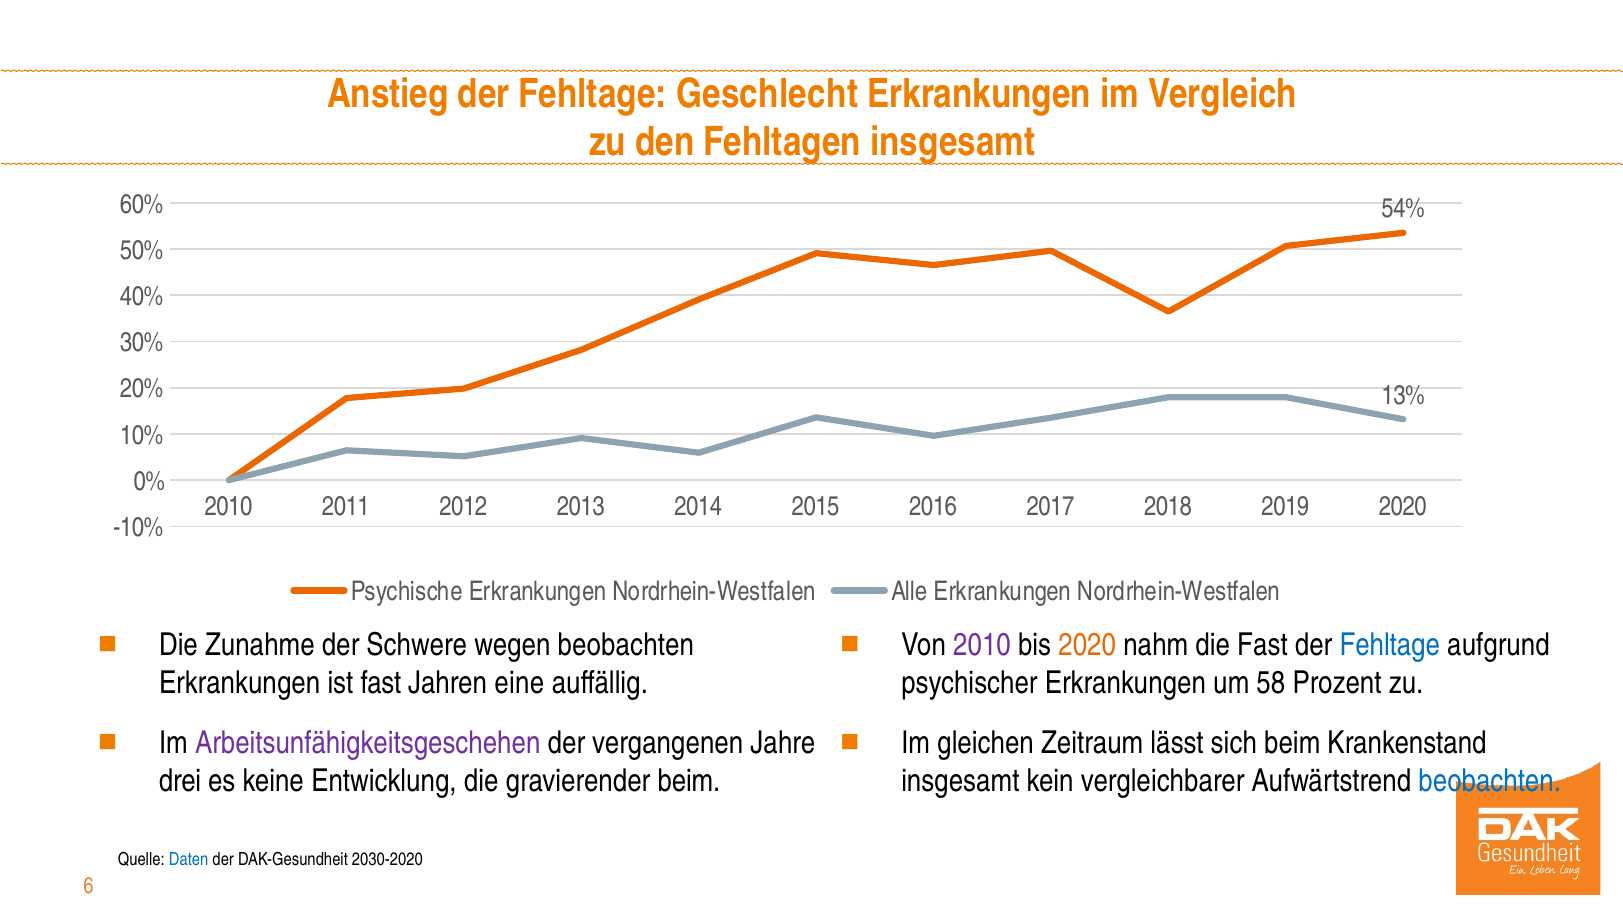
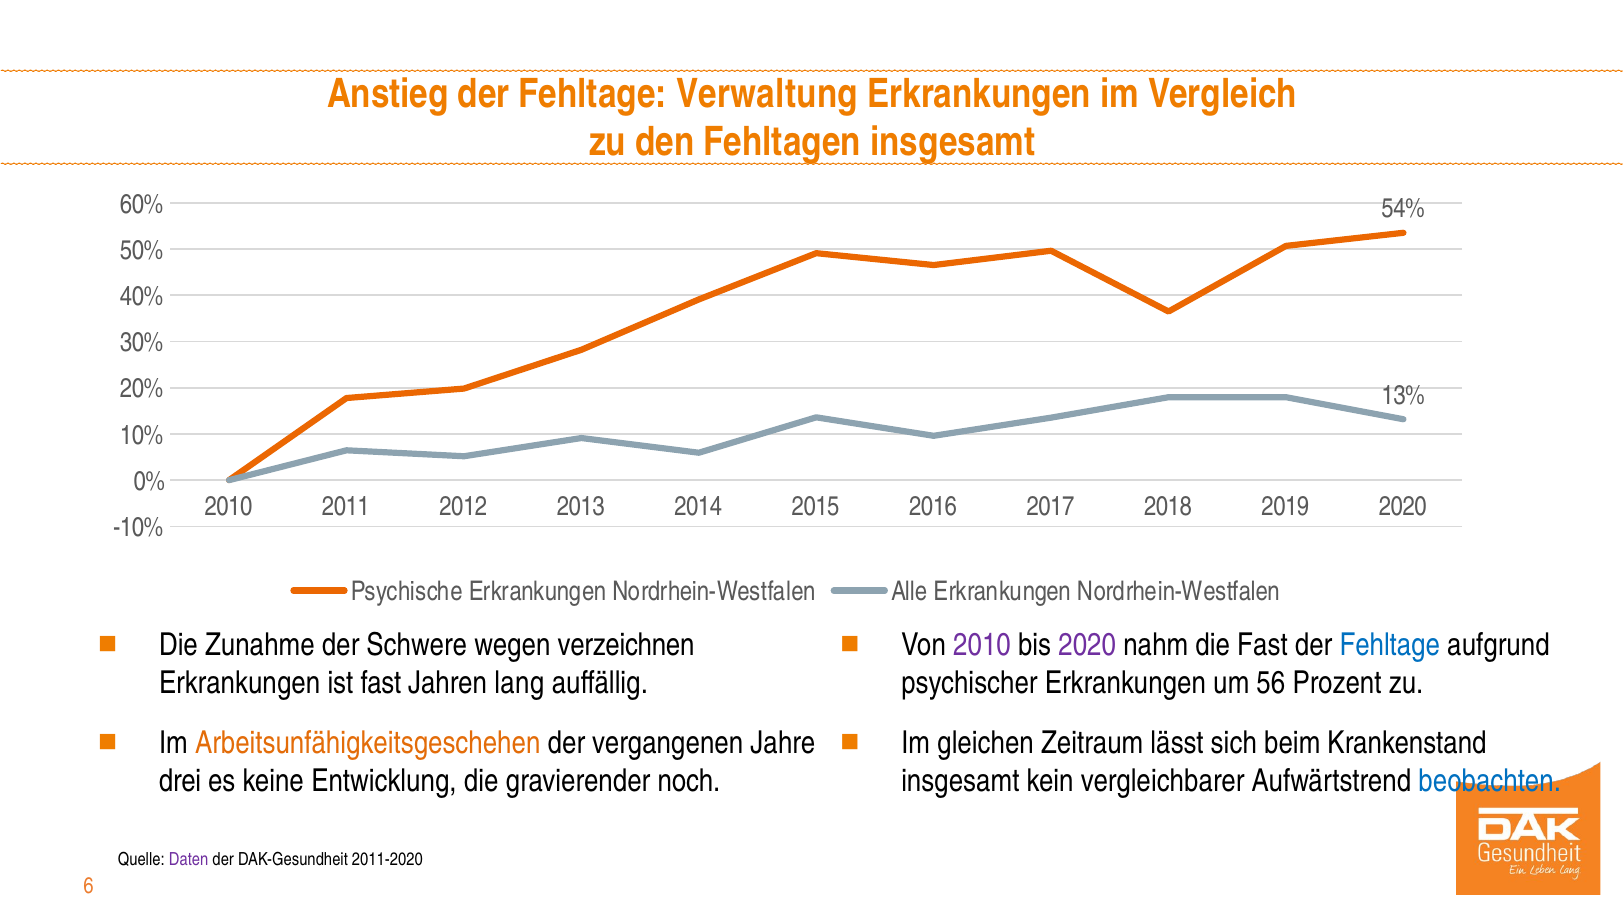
Geschlecht: Geschlecht -> Verwaltung (767, 94)
wegen beobachten: beobachten -> verzeichnen (626, 645)
2020 colour: orange -> purple (1087, 645)
eine: eine -> lang (519, 683)
58: 58 -> 56 (1271, 683)
Arbeitsunfähigkeitsgeschehen colour: purple -> orange (368, 743)
gravierender beim: beim -> noch (689, 781)
Daten colour: blue -> purple (189, 860)
2030-2020: 2030-2020 -> 2011-2020 (387, 860)
